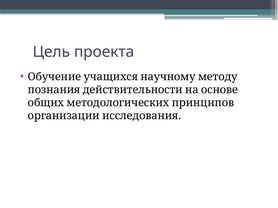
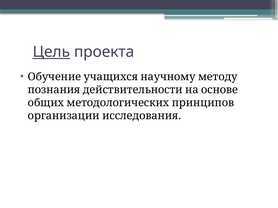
Цель underline: none -> present (51, 52)
